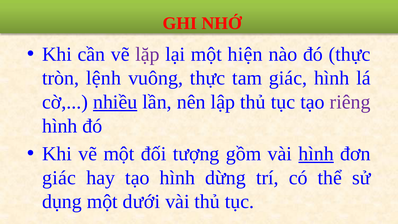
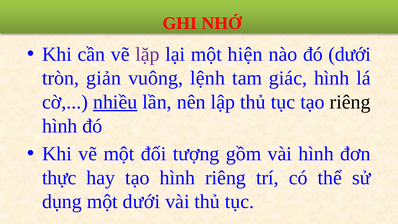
đó thực: thực -> dưới (350, 54)
lệnh: lệnh -> giản (104, 78)
vuông thực: thực -> lệnh (208, 78)
riêng colour: purple -> black (350, 102)
hình underline: present -> none (316, 154)
giác: giác -> thực (59, 178)
hình dừng: dừng -> riêng (226, 178)
